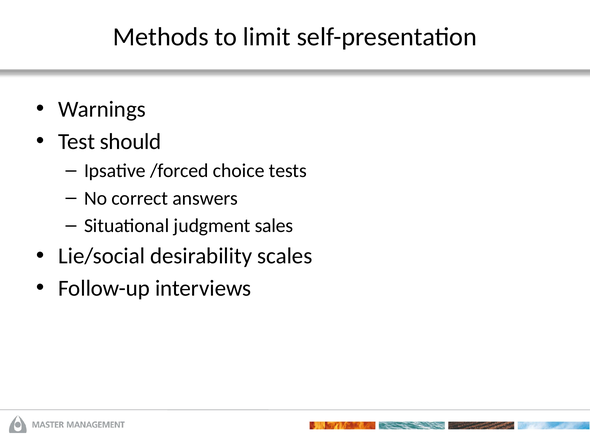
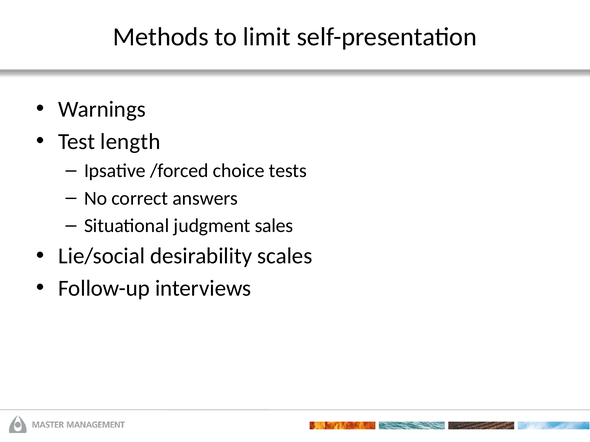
should: should -> length (130, 142)
